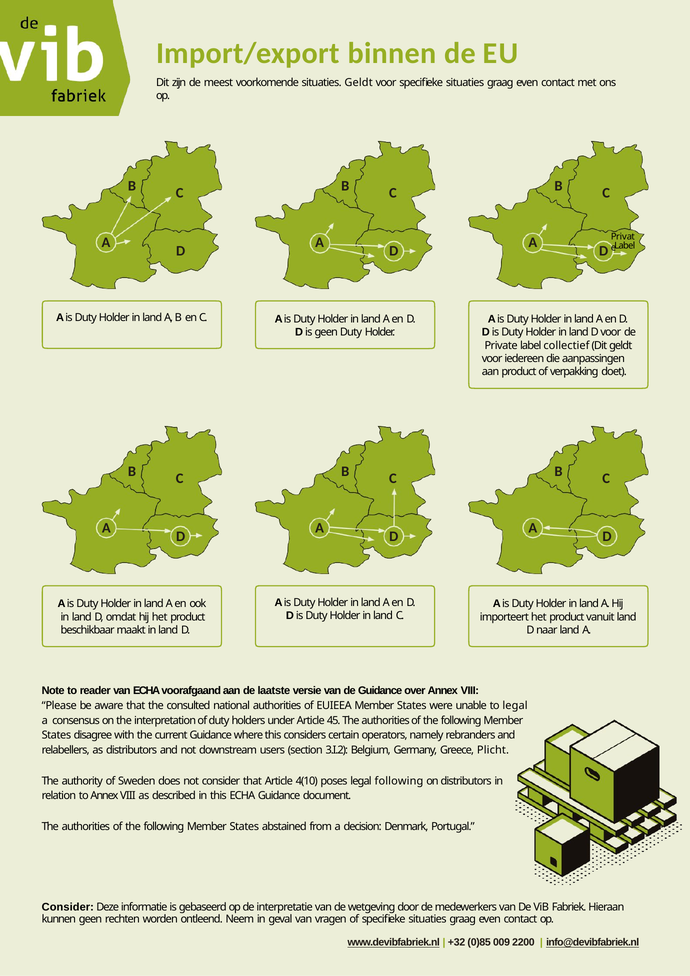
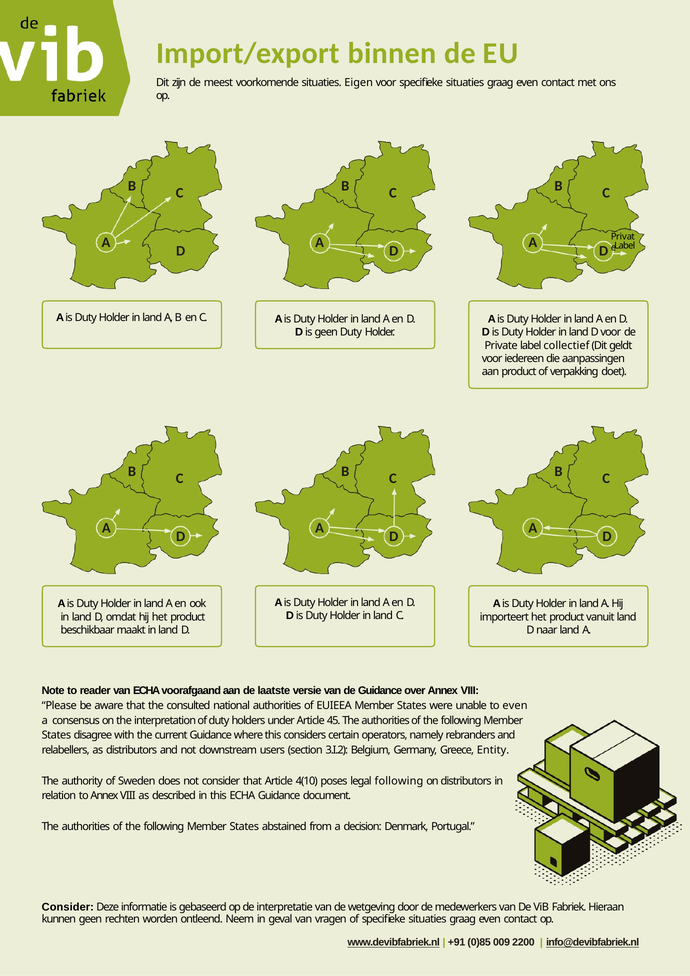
situaties Geldt: Geldt -> Eigen (359, 83)
to legal: legal -> even (515, 706)
Plicht: Plicht -> Entity (493, 751)
+32: +32 -> +91 (457, 943)
